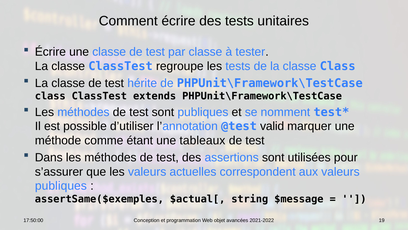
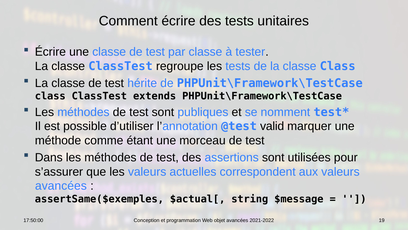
tableaux: tableaux -> morceau (203, 140)
publiques: publiques -> avancées (61, 186)
